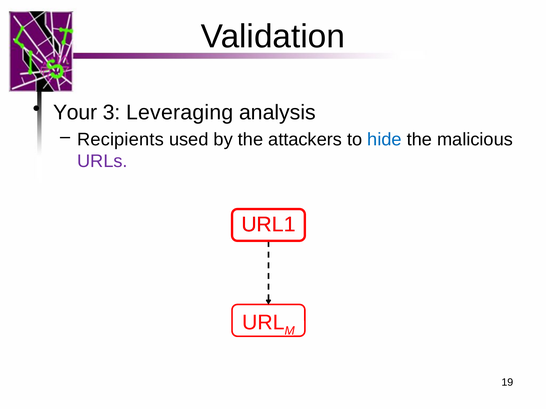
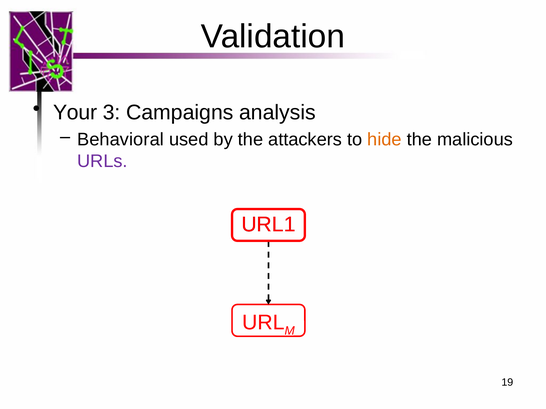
Leveraging: Leveraging -> Campaigns (180, 113)
Recipients: Recipients -> Behavioral (121, 140)
hide colour: blue -> orange (385, 140)
